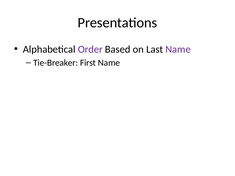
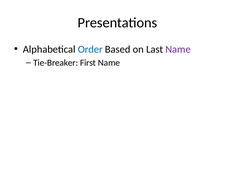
Order colour: purple -> blue (90, 49)
